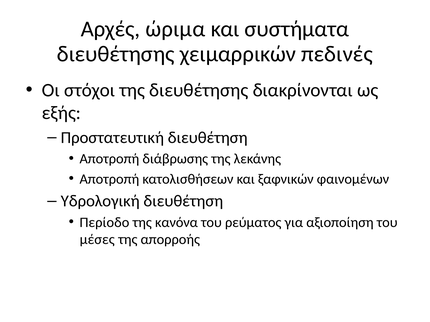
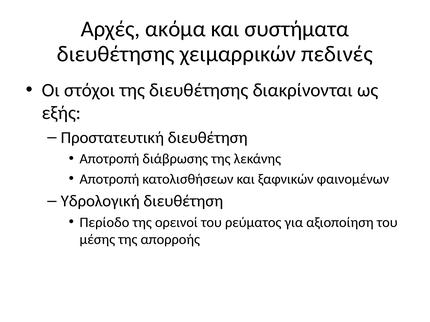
ώριμα: ώριμα -> ακόμα (175, 29)
κανόνα: κανόνα -> ορεινοί (176, 223)
μέσες: μέσες -> μέσης (97, 240)
